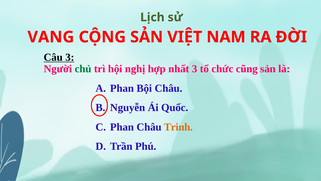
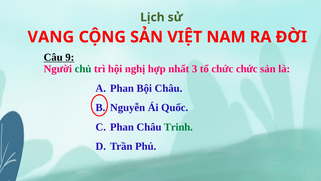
Câu 3: 3 -> 9 (70, 57)
chức cũng: cũng -> chức (247, 69)
Trinh colour: orange -> green (178, 127)
